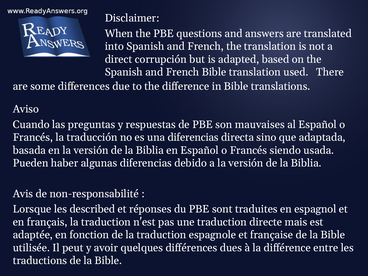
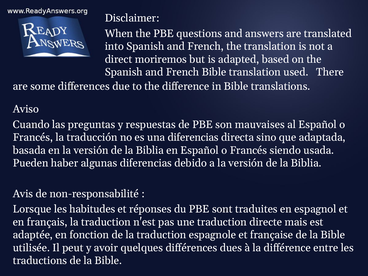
corrupción: corrupción -> moriremos (161, 59)
described: described -> habitudes (92, 209)
